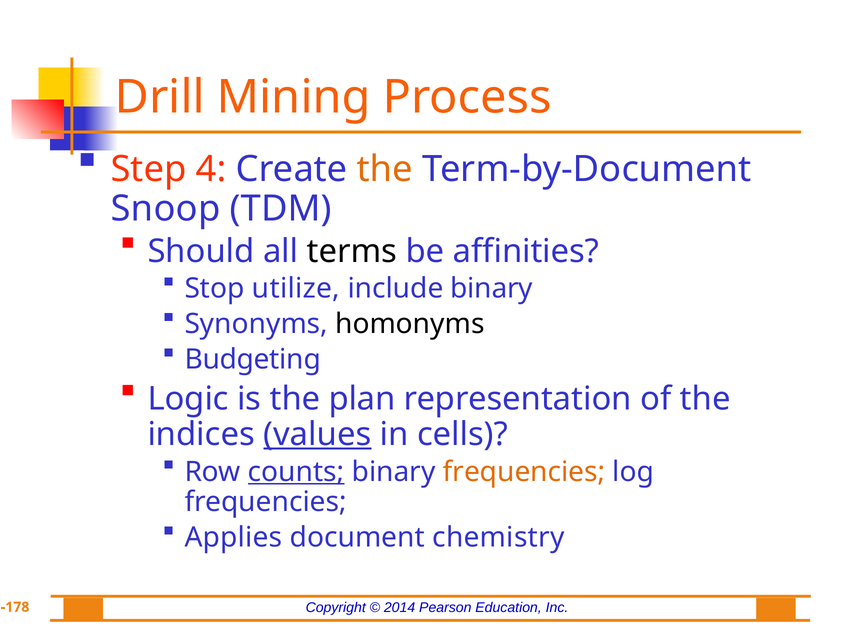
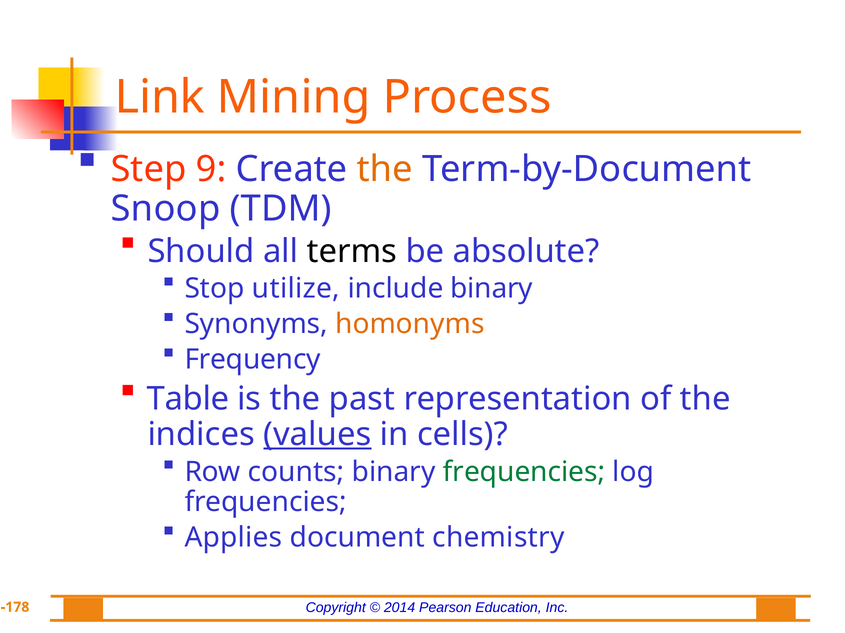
Drill: Drill -> Link (160, 98)
4: 4 -> 9 (211, 169)
affinities: affinities -> absolute (526, 252)
homonyms colour: black -> orange (410, 325)
Budgeting: Budgeting -> Frequency (253, 360)
Logic: Logic -> Table (188, 399)
plan: plan -> past (362, 399)
counts underline: present -> none (296, 472)
frequencies colour: orange -> green (524, 472)
